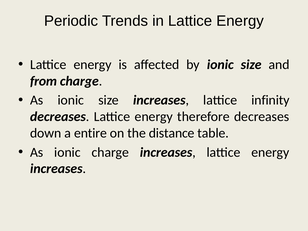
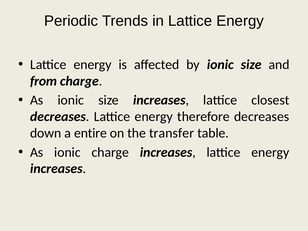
infinity: infinity -> closest (270, 100)
distance: distance -> transfer (172, 133)
